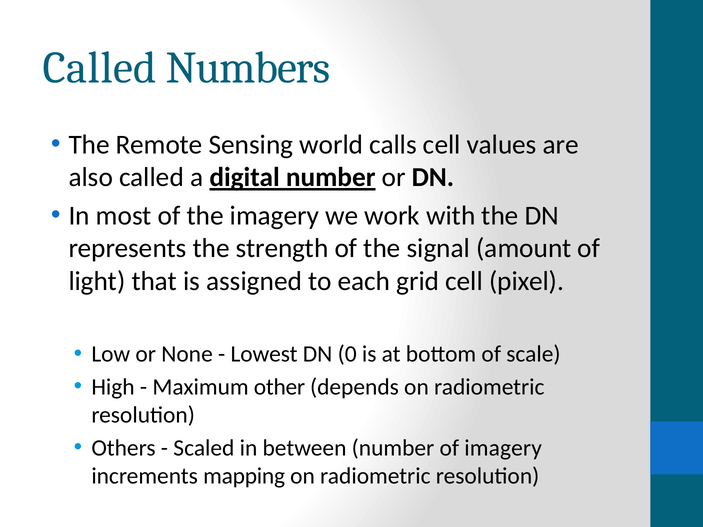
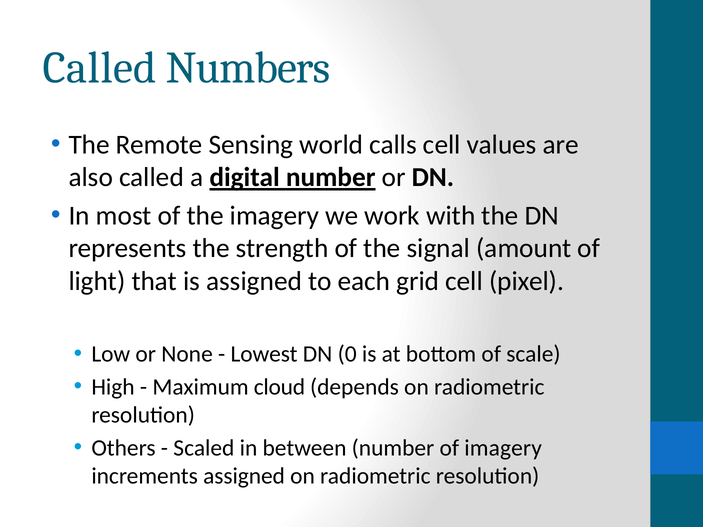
other: other -> cloud (279, 387)
increments mapping: mapping -> assigned (244, 476)
